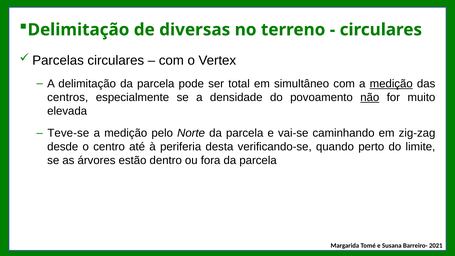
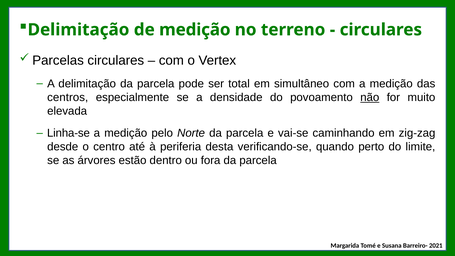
de diversas: diversas -> medição (195, 30)
medição underline: present -> none (391, 84)
Teve-se: Teve-se -> Linha-se (68, 133)
